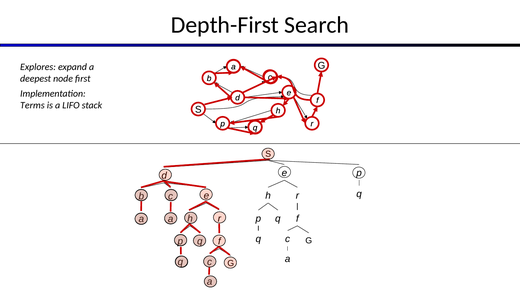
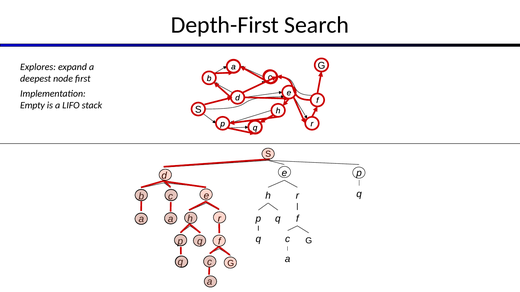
Terms: Terms -> Empty (32, 105)
